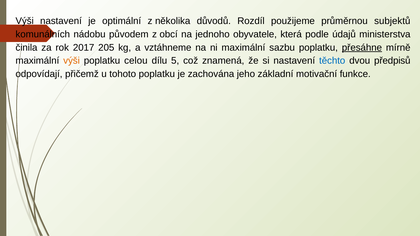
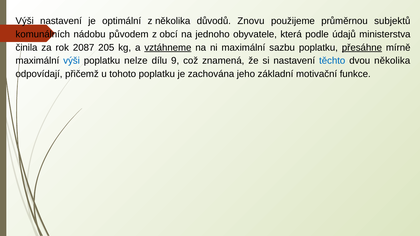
Rozdíl: Rozdíl -> Znovu (251, 21)
2017: 2017 -> 2087 (84, 48)
vztáhneme underline: none -> present (168, 48)
výši colour: orange -> blue (72, 61)
celou: celou -> nelze (136, 61)
5: 5 -> 9 (175, 61)
dvou předpisů: předpisů -> několika (392, 61)
